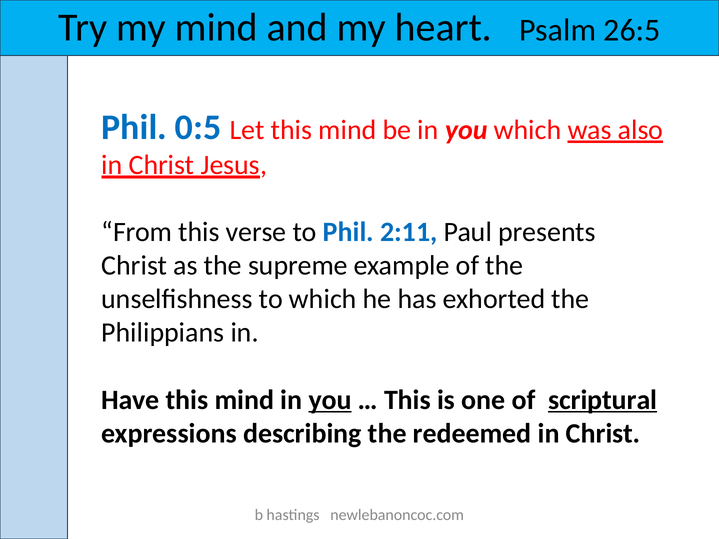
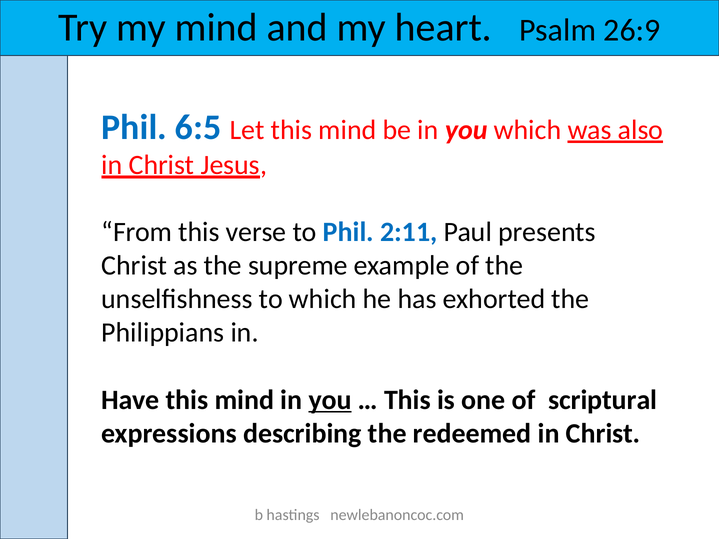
26:5: 26:5 -> 26:9 (632, 30)
0:5: 0:5 -> 6:5 (198, 127)
scriptural underline: present -> none (603, 400)
